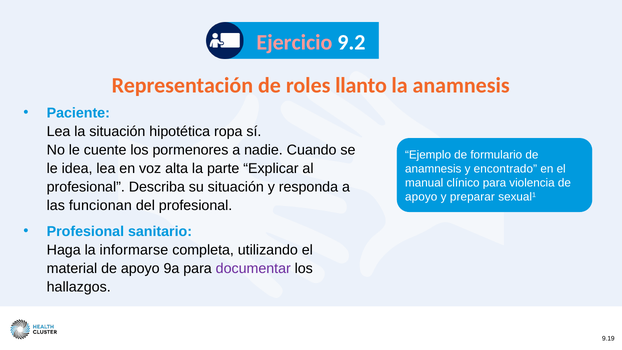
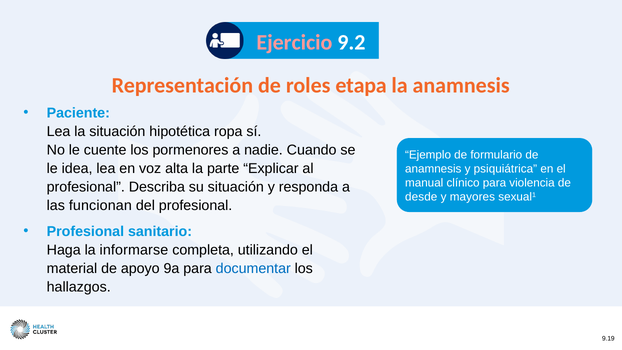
llanto: llanto -> etapa (361, 85)
encontrado: encontrado -> psiquiátrica (505, 169)
apoyo: apoyo -> desde (421, 197)
preparar: preparar -> mayores (472, 197)
documentar colour: purple -> blue (253, 268)
